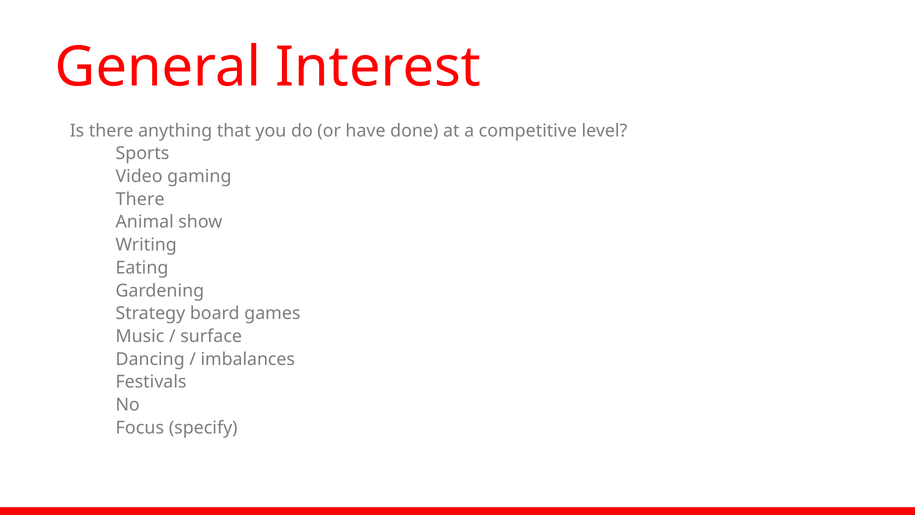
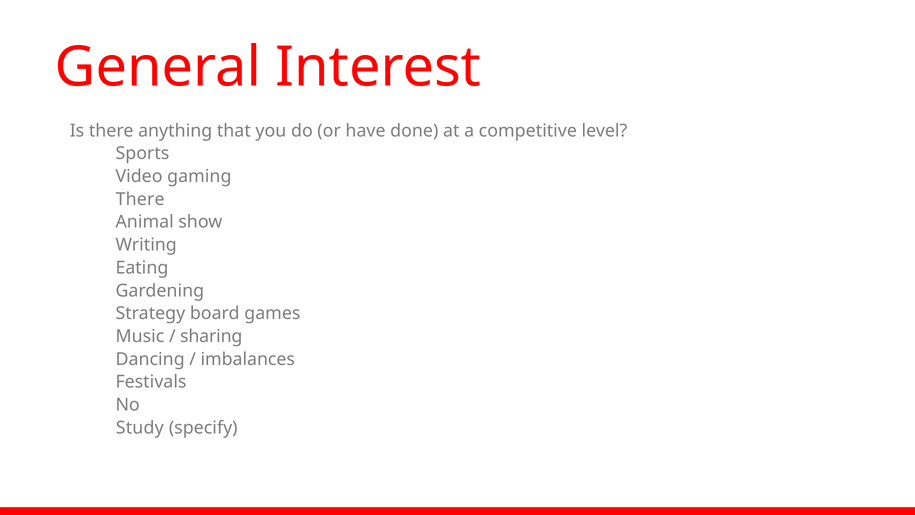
surface: surface -> sharing (211, 336)
Focus: Focus -> Study (140, 427)
